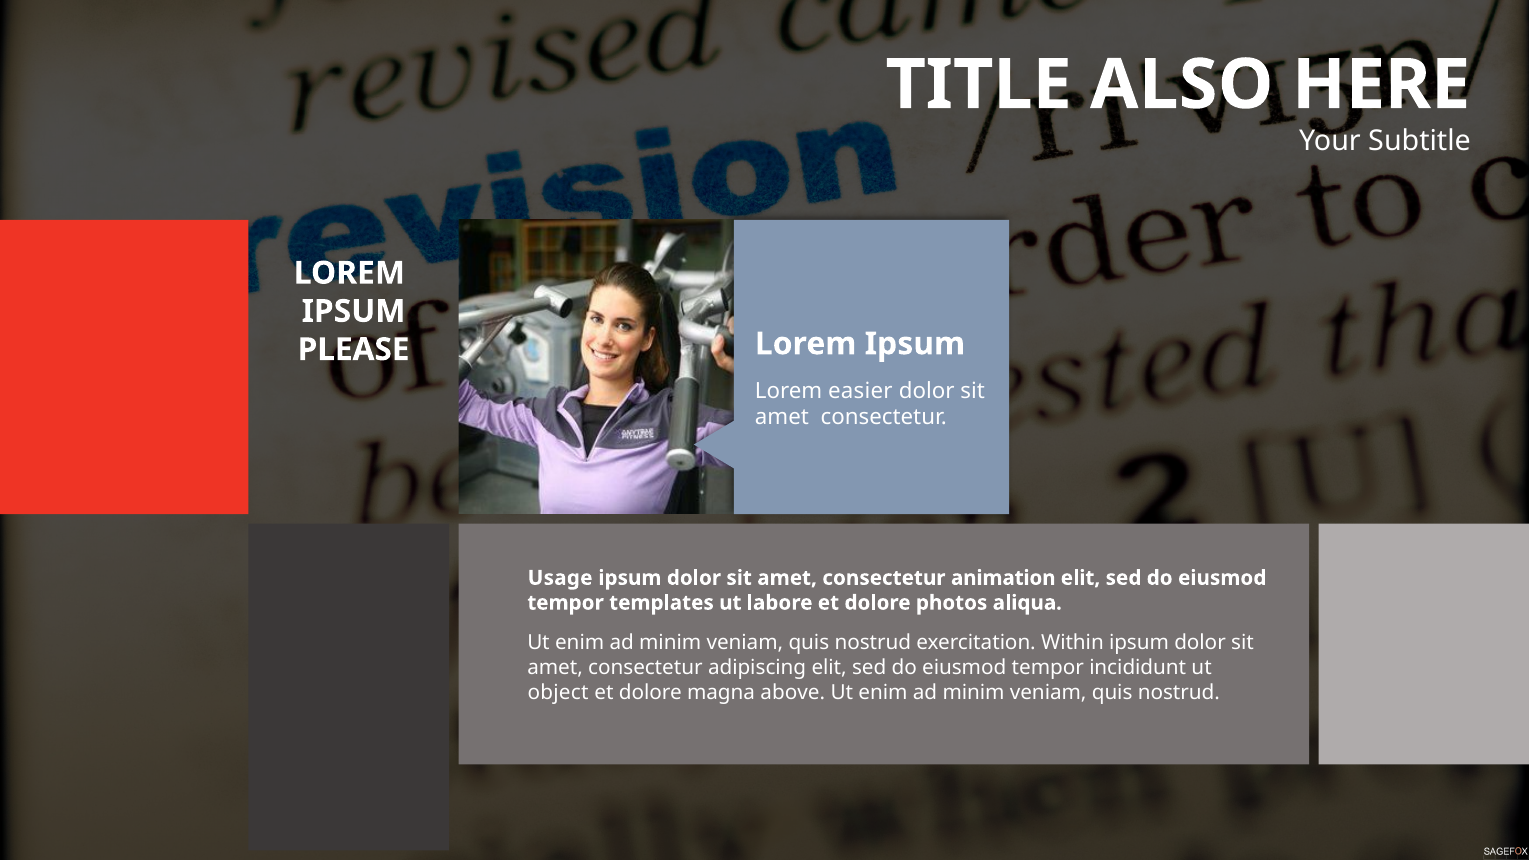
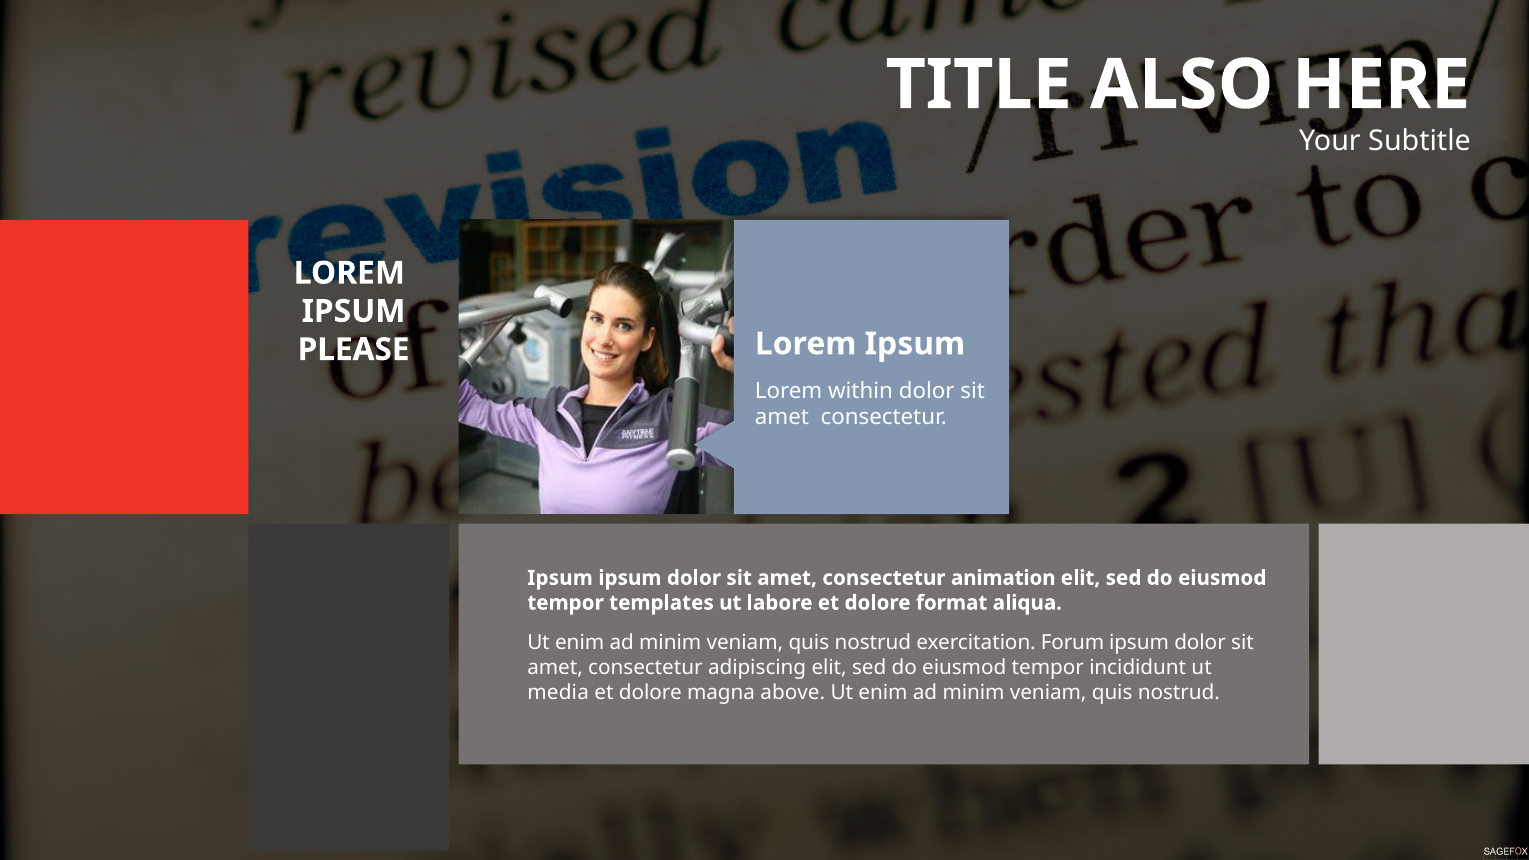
easier: easier -> within (860, 391)
Usage: Usage -> Ipsum (560, 578)
photos: photos -> format (952, 603)
Within: Within -> Forum (1073, 643)
object: object -> media (558, 693)
